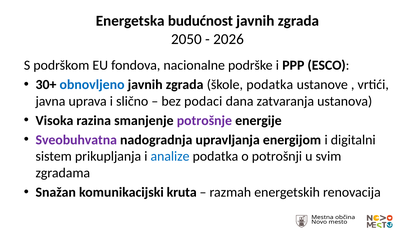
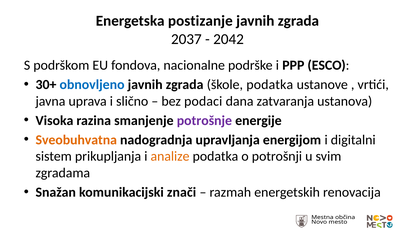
budućnost: budućnost -> postizanje (200, 21)
2050: 2050 -> 2037 (186, 39)
2026: 2026 -> 2042 (229, 39)
Sveobuhvatna colour: purple -> orange (76, 140)
analize colour: blue -> orange (170, 157)
kruta: kruta -> znači (182, 193)
